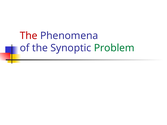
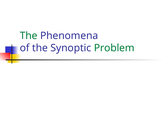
The colour: red -> green (29, 36)
